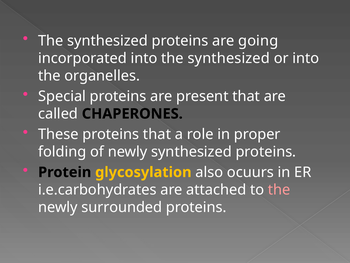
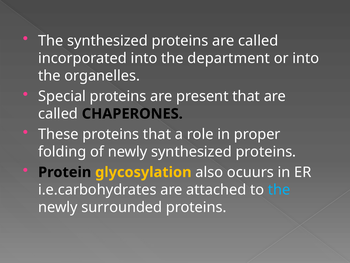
proteins are going: going -> called (258, 41)
into the synthesized: synthesized -> department (229, 58)
the colour: pink -> light blue (279, 189)
